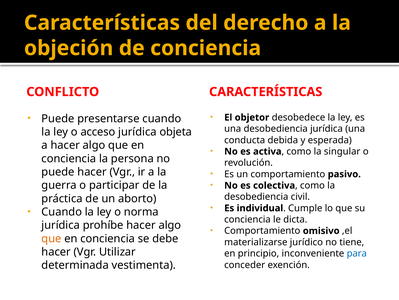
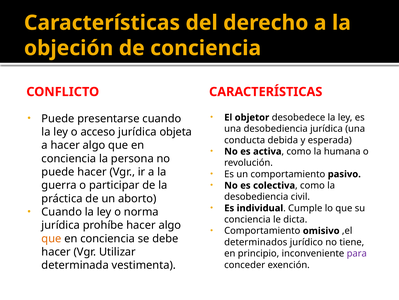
singular: singular -> humana (342, 151)
materializarse: materializarse -> determinados (256, 242)
para colour: blue -> purple (357, 253)
